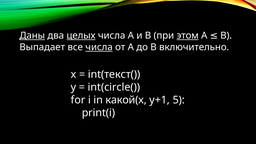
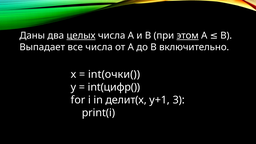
Даны underline: present -> none (32, 36)
числа underline: present -> none (99, 47)
int(текст(: int(текст( -> int(очки( (114, 74)
int(circle(: int(circle( -> int(цифр( (114, 87)
какой(x: какой(x -> делит(x (126, 100)
5: 5 -> 3 (179, 100)
